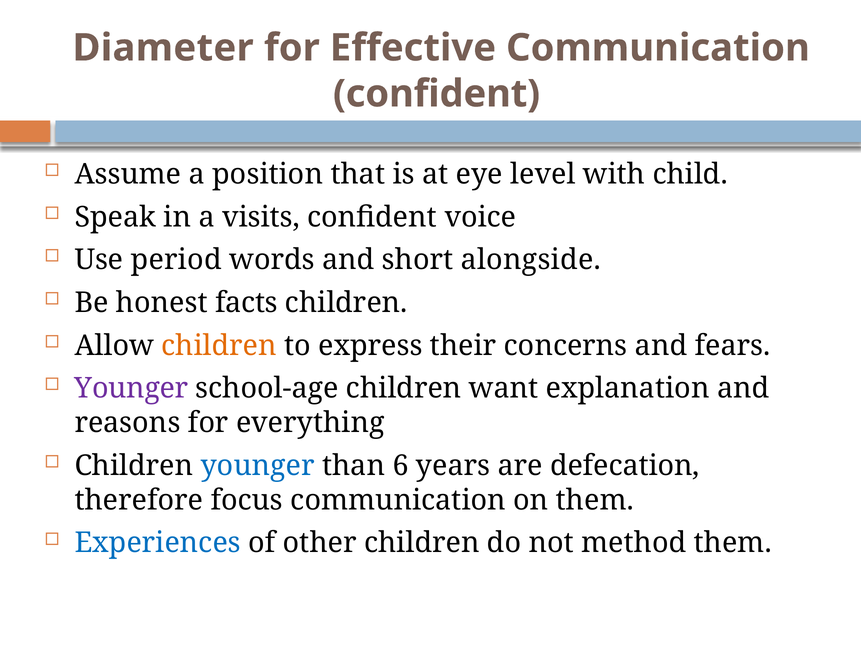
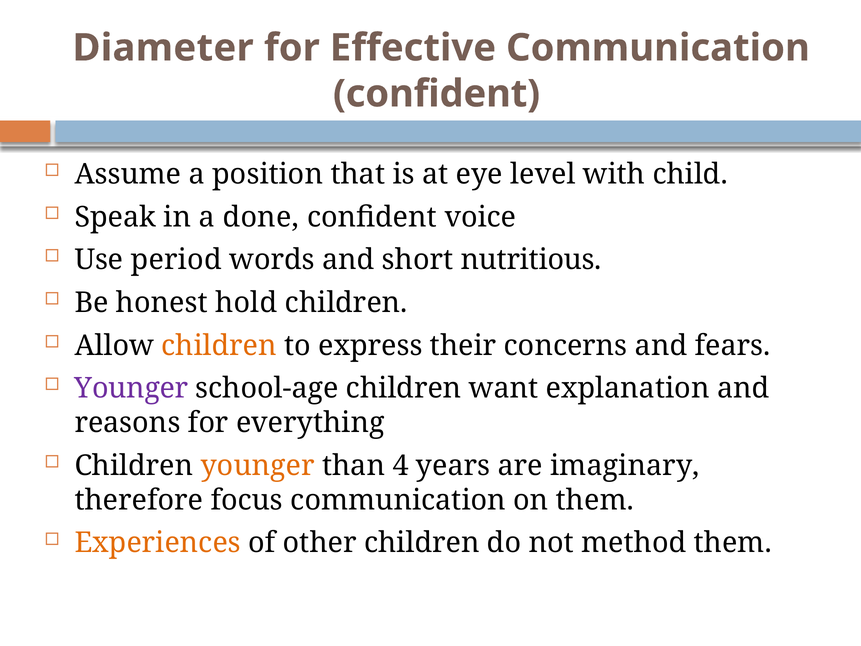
visits: visits -> done (261, 217)
alongside: alongside -> nutritious (531, 260)
facts: facts -> hold (246, 303)
younger colour: blue -> orange (258, 466)
6: 6 -> 4 (401, 466)
defecation: defecation -> imaginary (625, 466)
Experiences colour: blue -> orange (158, 543)
